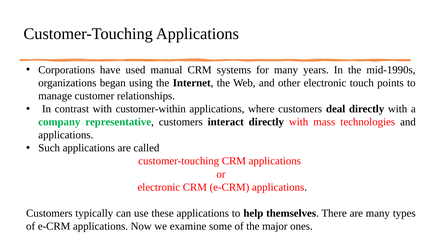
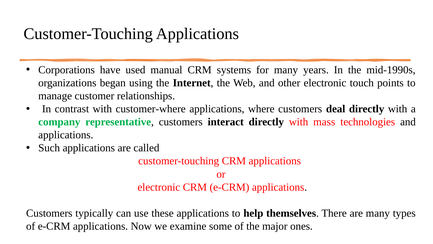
customer-within: customer-within -> customer-where (151, 109)
